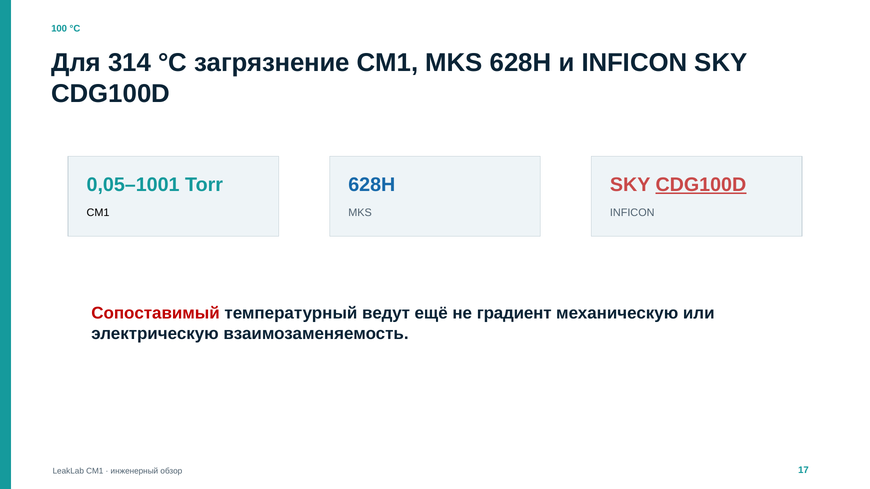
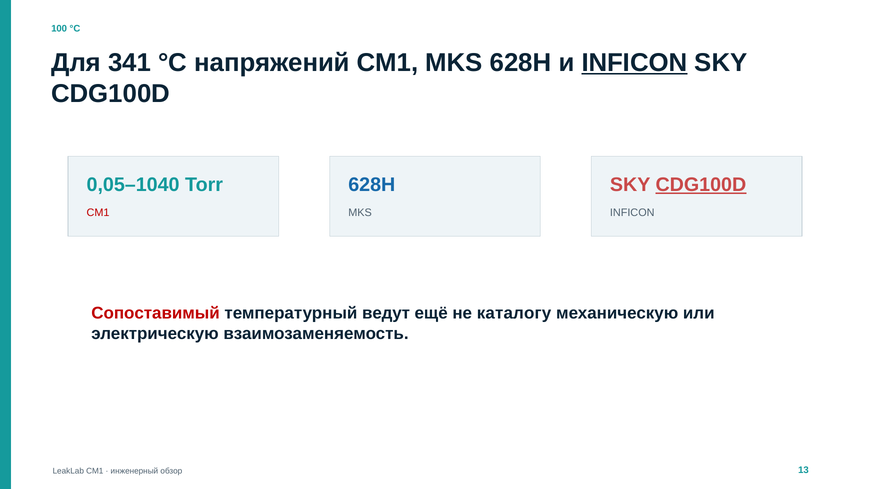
314: 314 -> 341 (130, 63)
загрязнение: загрязнение -> напряжений (272, 63)
INFICON underline: none -> present (634, 63)
0,05–1001: 0,05–1001 -> 0,05–1040 (133, 185)
CM1 colour: black -> red (98, 213)
градиент: градиент -> каталогу (514, 314)
17: 17 -> 13 (803, 470)
